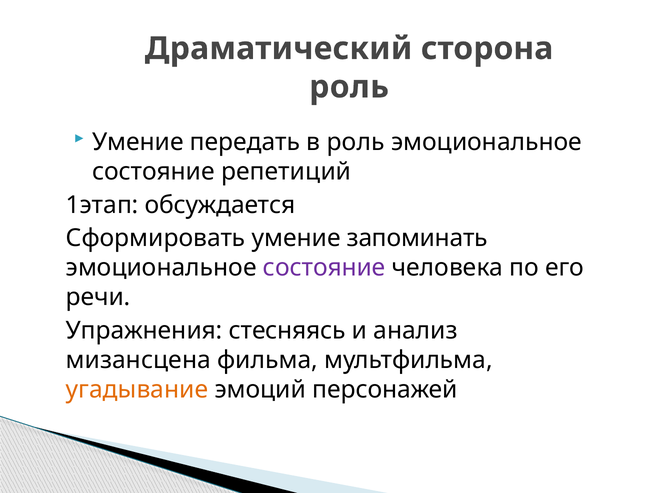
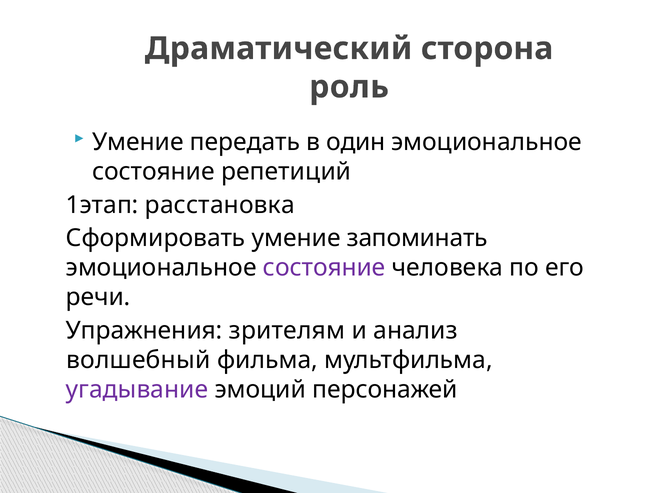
в роль: роль -> один (356, 142)
обсуждается: обсуждается -> расстановка (220, 205)
стесняясь: стесняясь -> зрителям (287, 330)
мизансцена: мизансцена -> волшебный (138, 360)
угадывание colour: orange -> purple (137, 390)
